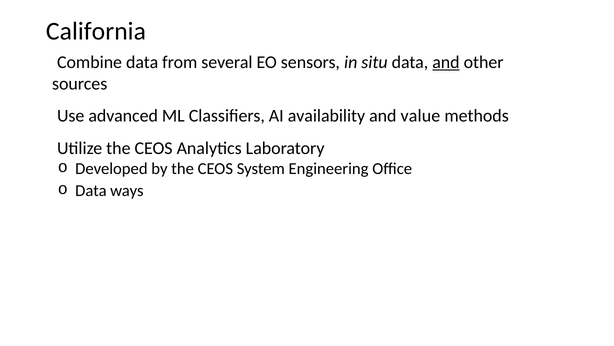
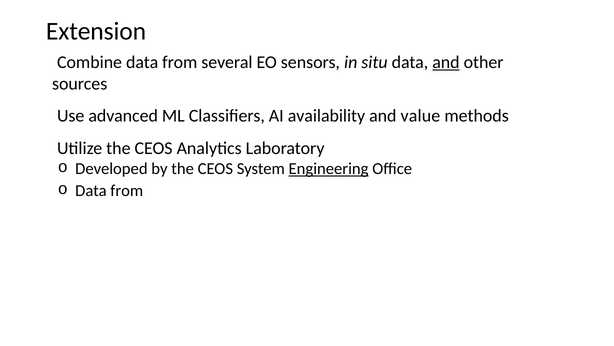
California: California -> Extension (96, 31)
Engineering underline: none -> present (329, 169)
ways: ways -> from (127, 191)
